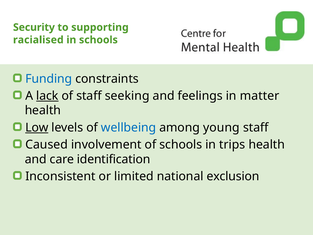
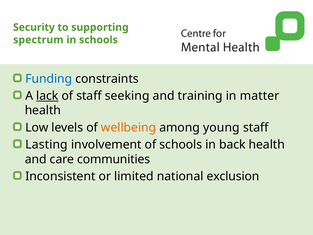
racialised: racialised -> spectrum (38, 40)
feelings: feelings -> training (200, 96)
Low underline: present -> none (37, 127)
wellbeing colour: blue -> orange (129, 127)
Caused: Caused -> Lasting (47, 144)
trips: trips -> back (232, 144)
identification: identification -> communities (114, 159)
